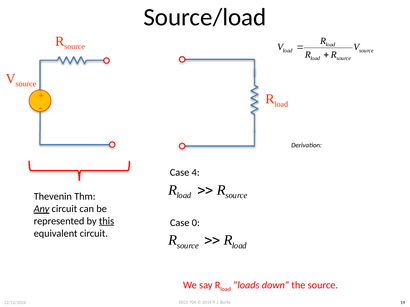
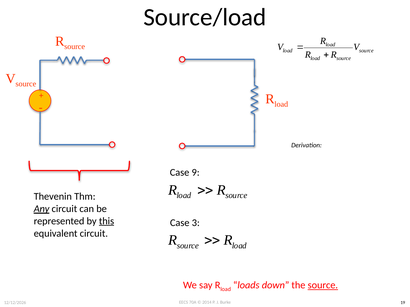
4: 4 -> 9 (196, 173)
0: 0 -> 3 (196, 223)
source underline: none -> present (323, 286)
